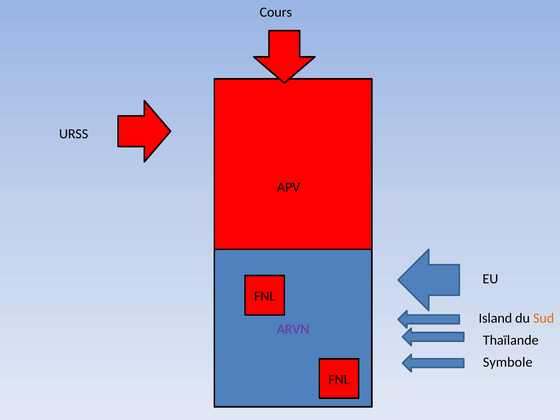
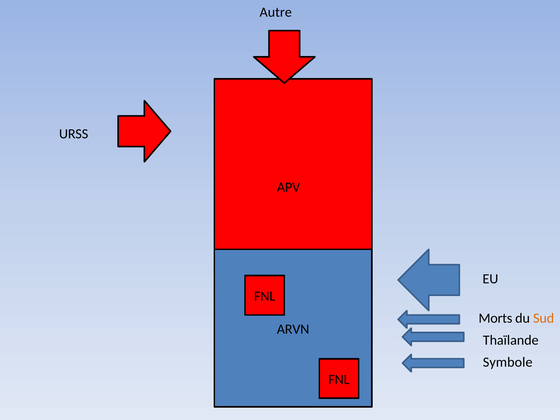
Cours: Cours -> Autre (276, 12)
Island: Island -> Morts (495, 318)
ARVN colour: purple -> black (293, 329)
